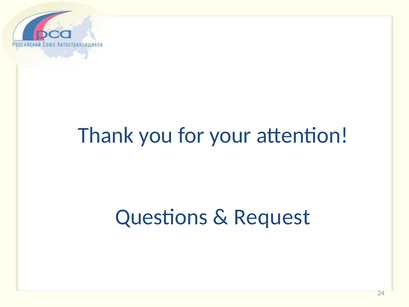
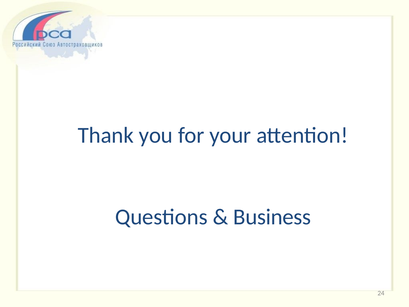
Request: Request -> Business (272, 217)
